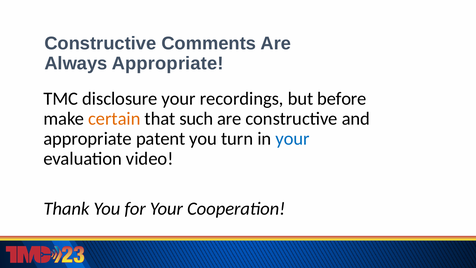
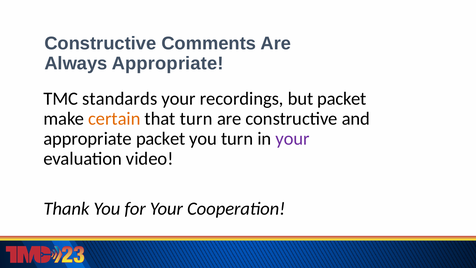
disclosure: disclosure -> standards (120, 99)
but before: before -> packet (342, 99)
that such: such -> turn (196, 119)
appropriate patent: patent -> packet (161, 139)
your colour: blue -> purple (293, 139)
